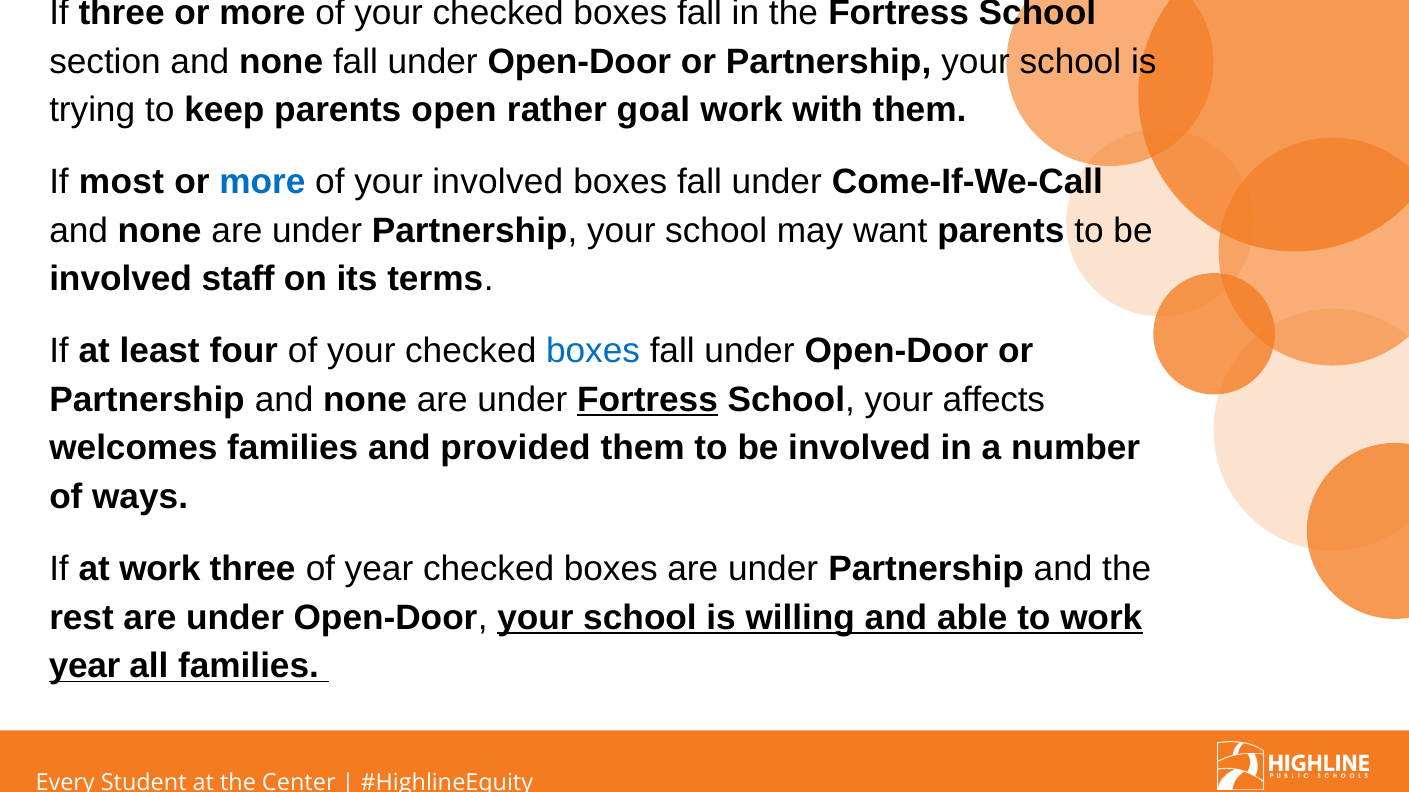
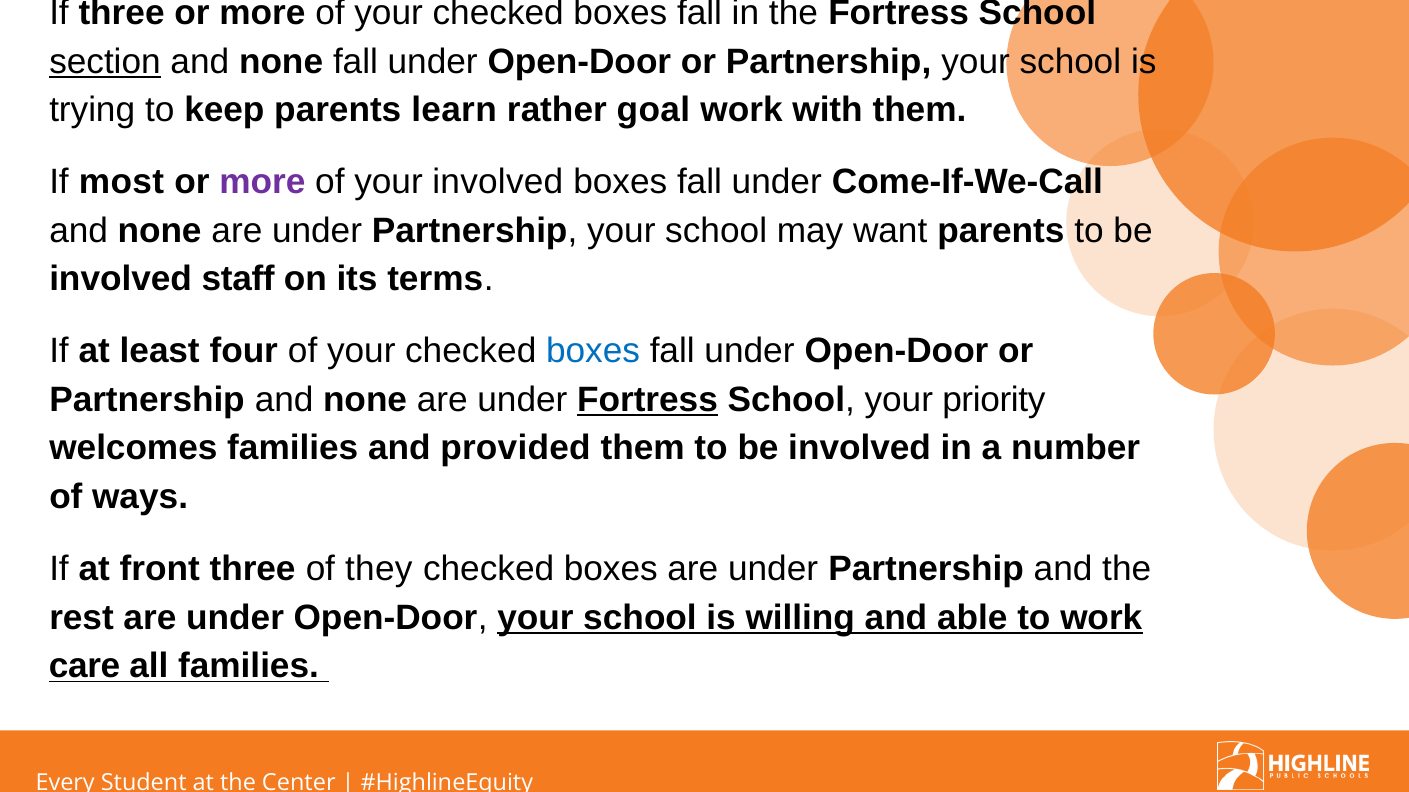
section underline: none -> present (105, 62)
open: open -> learn (454, 110)
more colour: blue -> purple (262, 182)
affects: affects -> priority (994, 400)
at work: work -> front (160, 569)
of year: year -> they (379, 569)
year: year -> care (85, 666)
